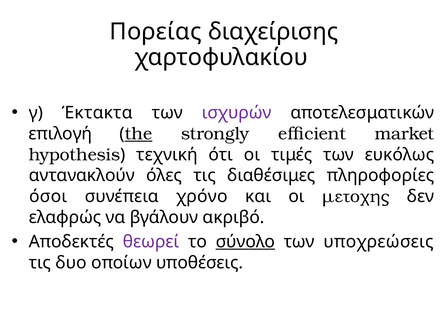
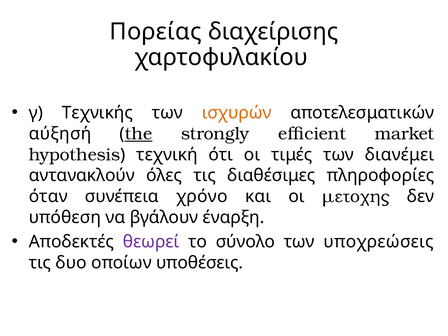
Έκτακτα: Έκτακτα -> Τεχνικής (97, 113)
ισχυρών colour: purple -> orange (237, 113)
επιλογή: επιλογή -> αύξησή (60, 134)
ευκόλως: ευκόλως -> διανέμει (400, 155)
όσοι: όσοι -> όταν (48, 196)
ελαφρώς: ελαφρώς -> υπόθεση (65, 217)
ακριβό: ακριβό -> έναρξη (234, 217)
σύνολο underline: present -> none (245, 242)
